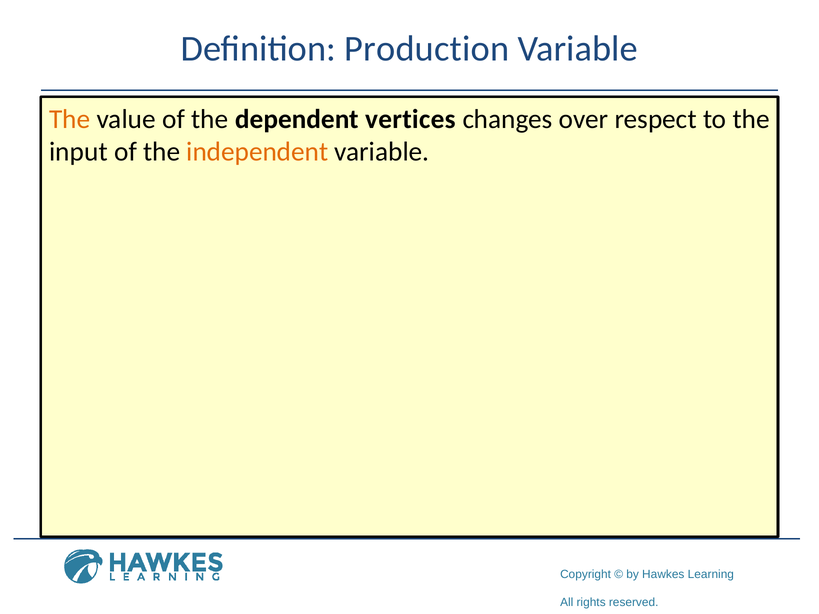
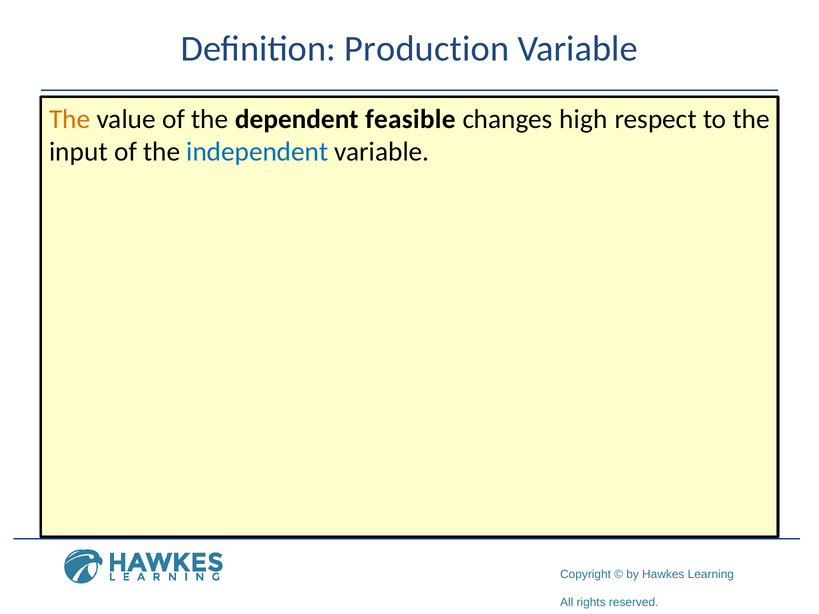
vertices: vertices -> feasible (410, 119)
over: over -> high (583, 119)
independent colour: orange -> blue (257, 152)
